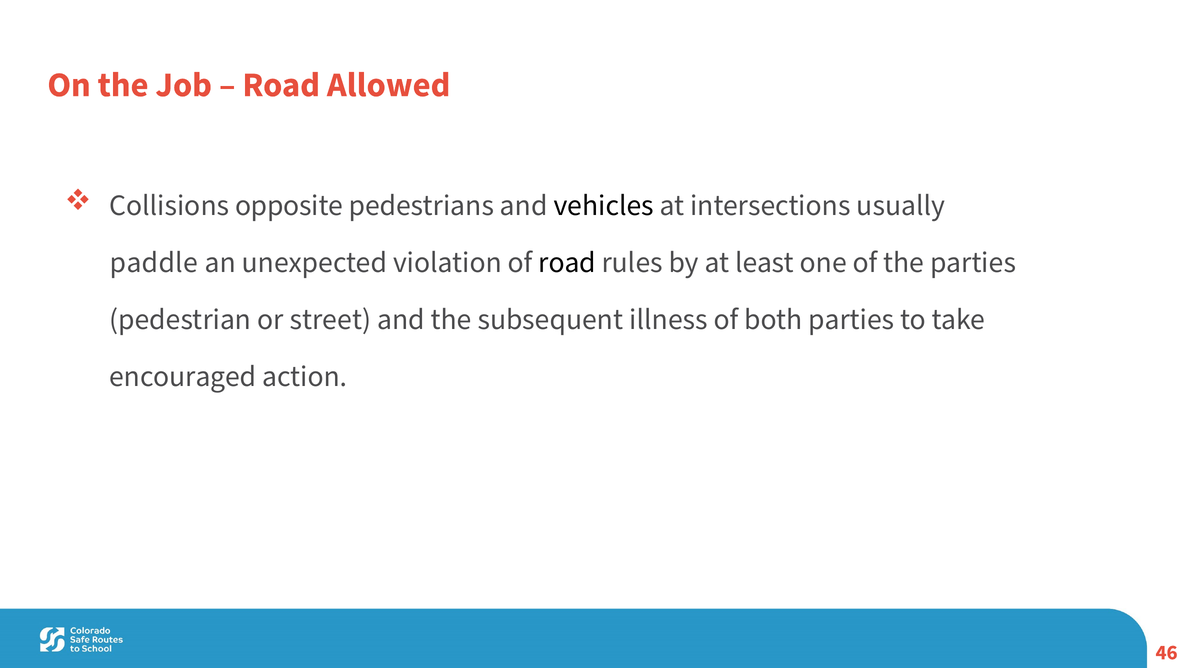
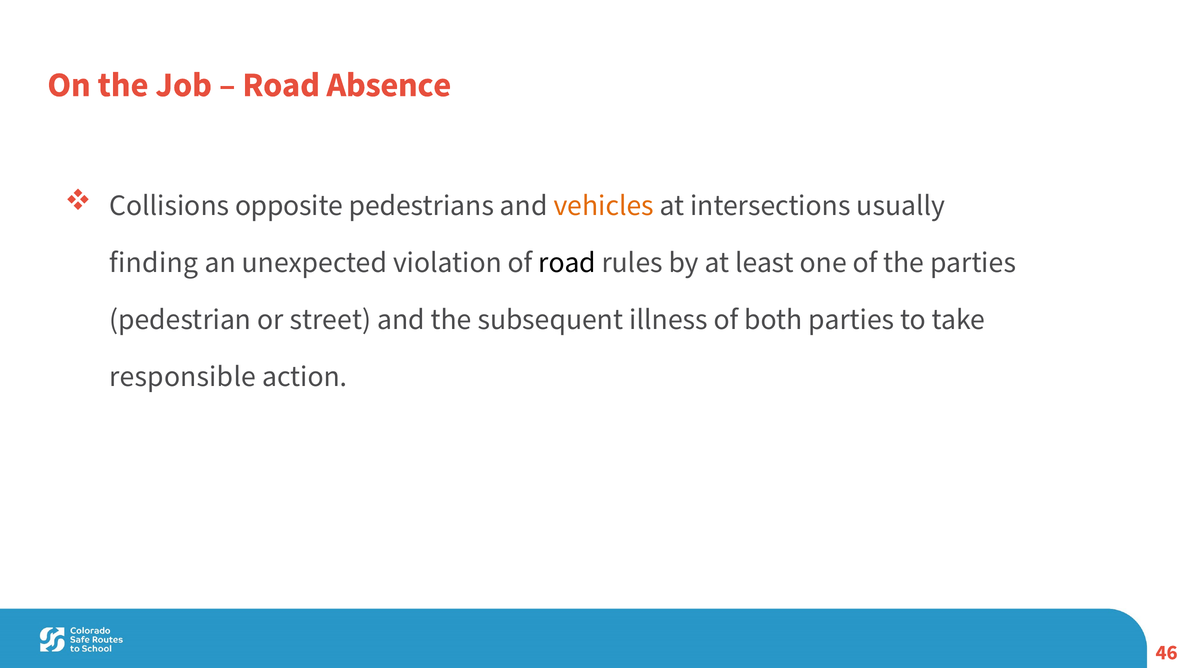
Allowed: Allowed -> Absence (389, 85)
vehicles colour: black -> orange (604, 205)
paddle: paddle -> finding (154, 262)
encouraged: encouraged -> responsible (183, 376)
